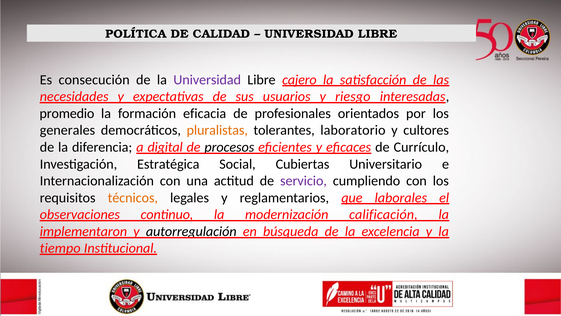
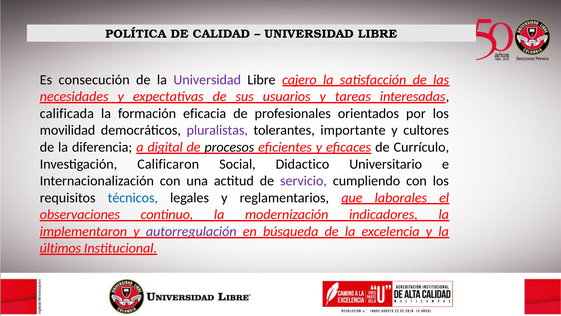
riesgo: riesgo -> tareas (353, 96)
promedio: promedio -> calificada (67, 113)
generales: generales -> movilidad (68, 130)
pluralistas colour: orange -> purple (217, 130)
laboratorio: laboratorio -> importante (353, 130)
Estratégica: Estratégica -> Calificaron (168, 164)
Cubiertas: Cubiertas -> Didactico (302, 164)
técnicos colour: orange -> blue (133, 197)
calificación: calificación -> indicadores (383, 214)
autorregulación colour: black -> purple (191, 231)
tiempo: tiempo -> últimos (60, 248)
